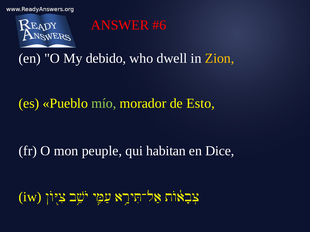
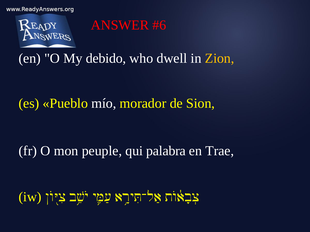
mío colour: light green -> white (104, 103)
Esto: Esto -> Sion (201, 103)
habitan: habitan -> palabra (166, 151)
Dice: Dice -> Trae (220, 151)
